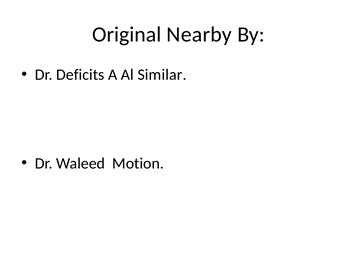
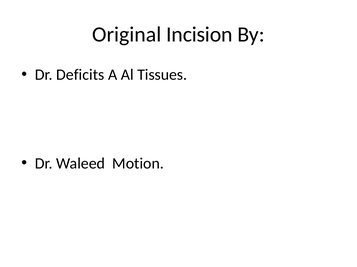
Nearby: Nearby -> Incision (199, 35)
Similar: Similar -> Tissues (162, 75)
